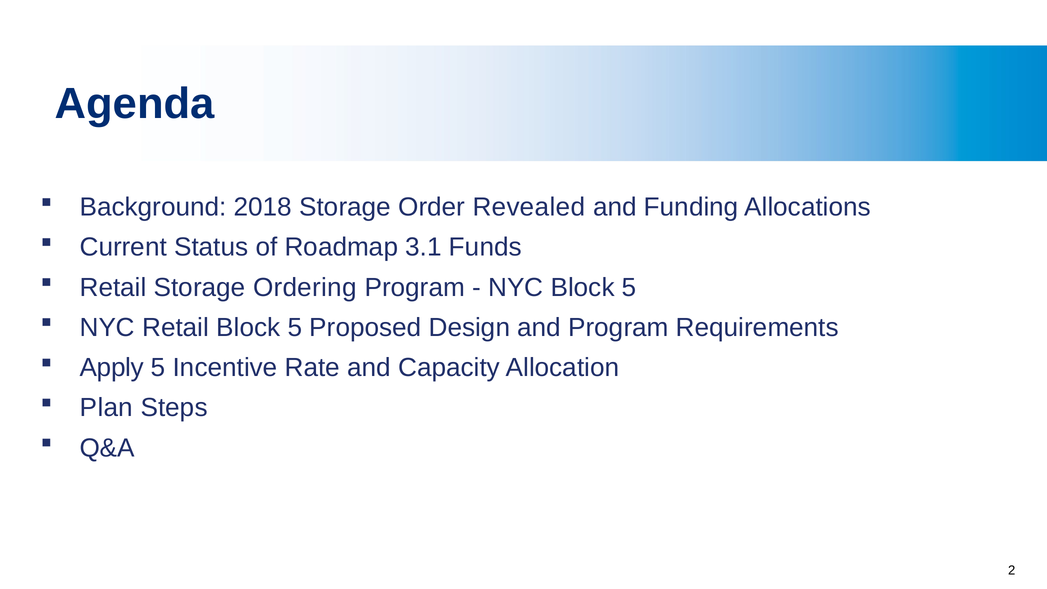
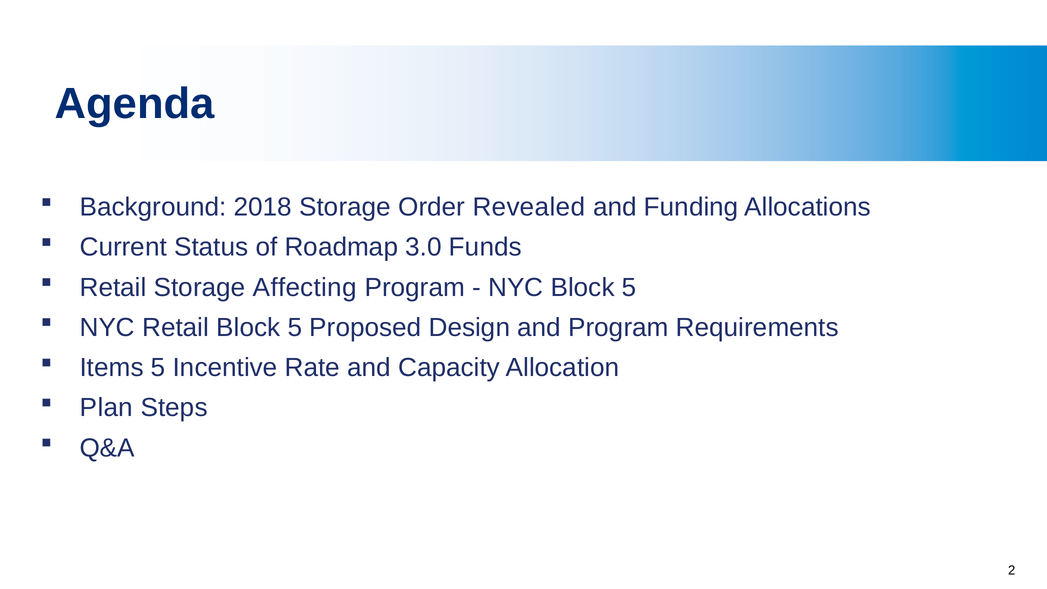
3.1: 3.1 -> 3.0 (424, 247)
Ordering: Ordering -> Affecting (305, 287)
Apply: Apply -> Items (112, 368)
